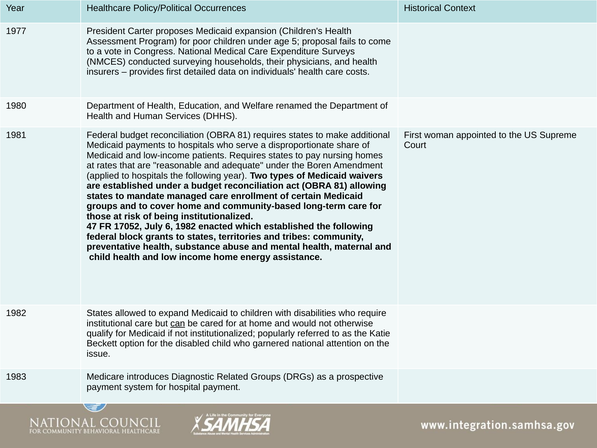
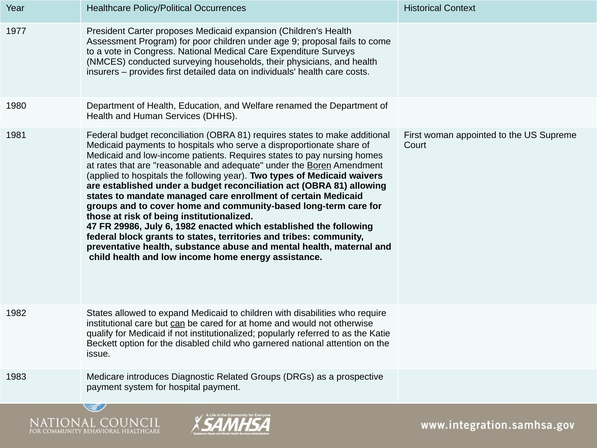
5: 5 -> 9 (296, 41)
Boren underline: none -> present (319, 165)
17052: 17052 -> 29986 (128, 226)
